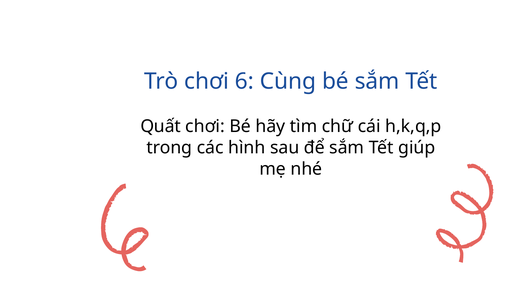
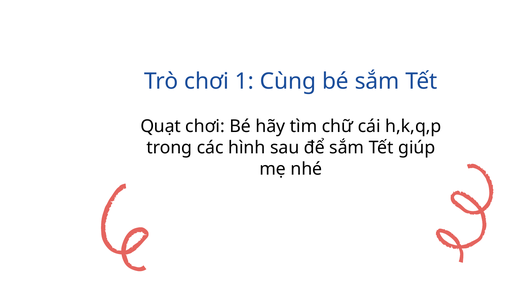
6: 6 -> 1 (244, 81)
Quất: Quất -> Quạt (161, 126)
